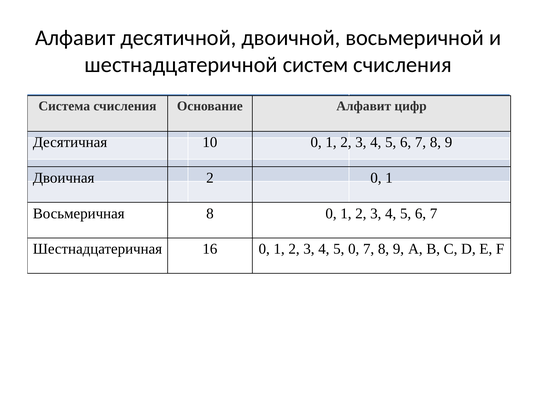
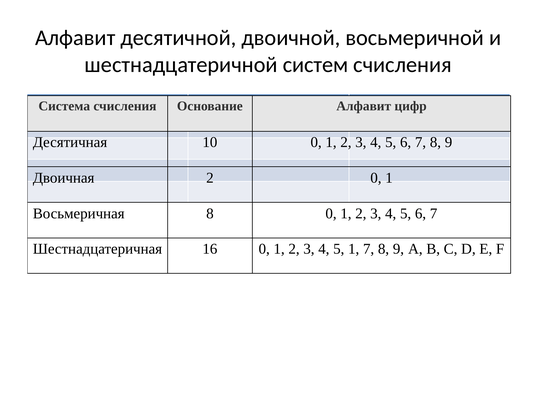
5 0: 0 -> 1 (354, 249)
